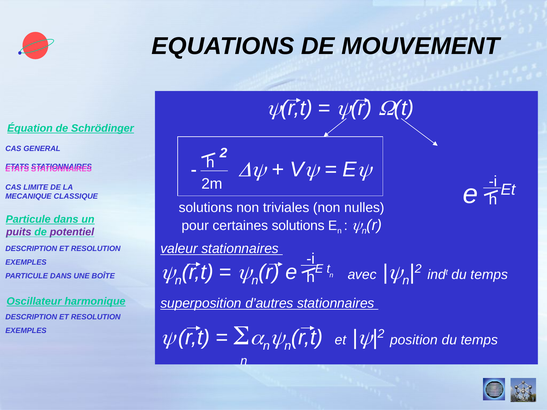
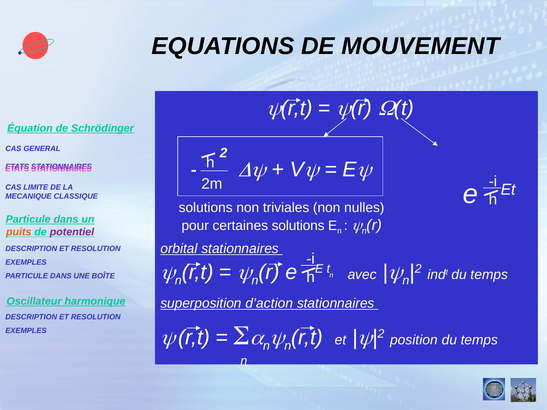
puits colour: purple -> orange (19, 232)
valeur: valeur -> orbital (179, 249)
d’autres: d’autres -> d’action (269, 304)
